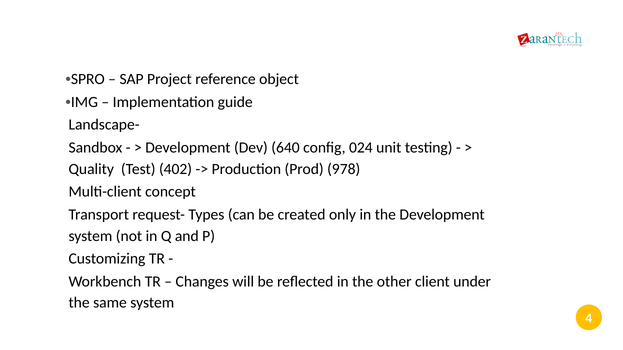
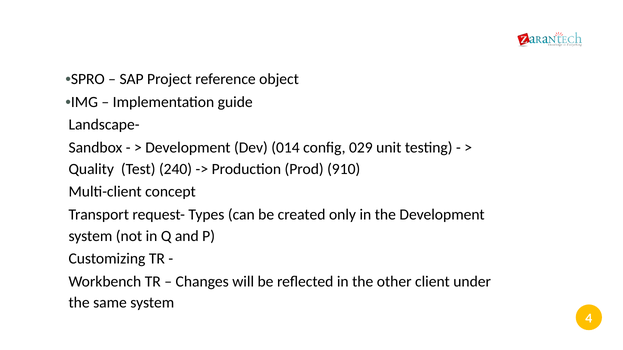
640: 640 -> 014 (285, 148)
024: 024 -> 029 (361, 148)
402: 402 -> 240 (176, 169)
978: 978 -> 910 (344, 169)
